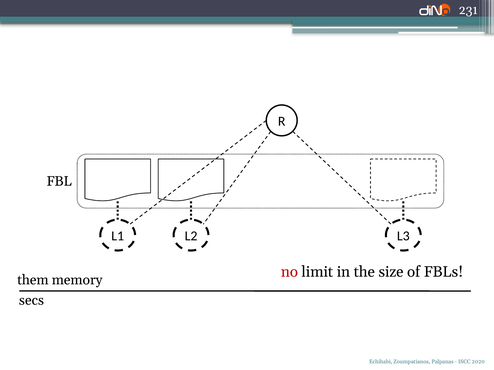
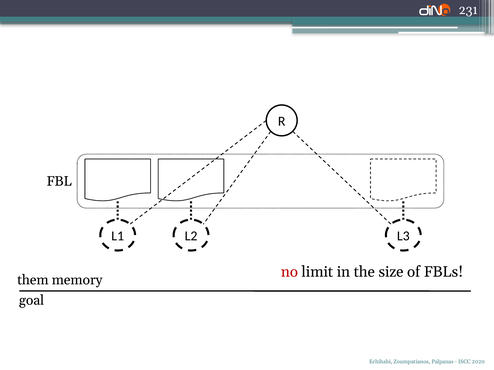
secs: secs -> goal (32, 301)
